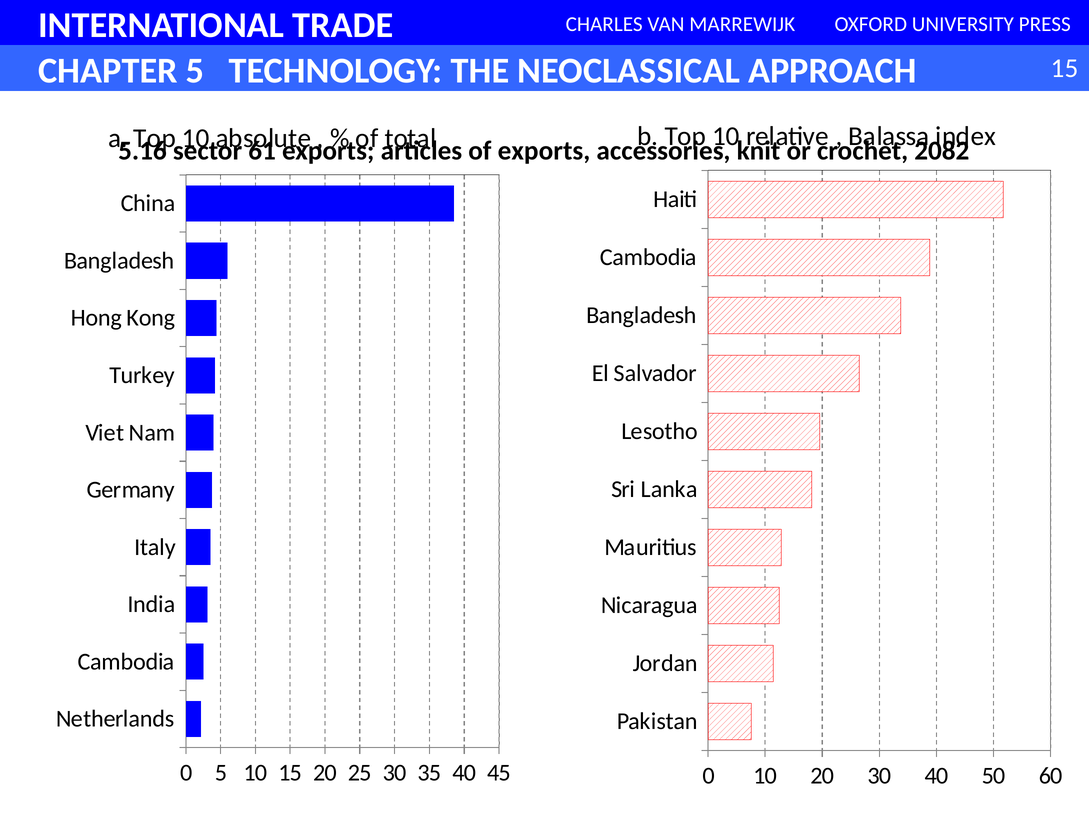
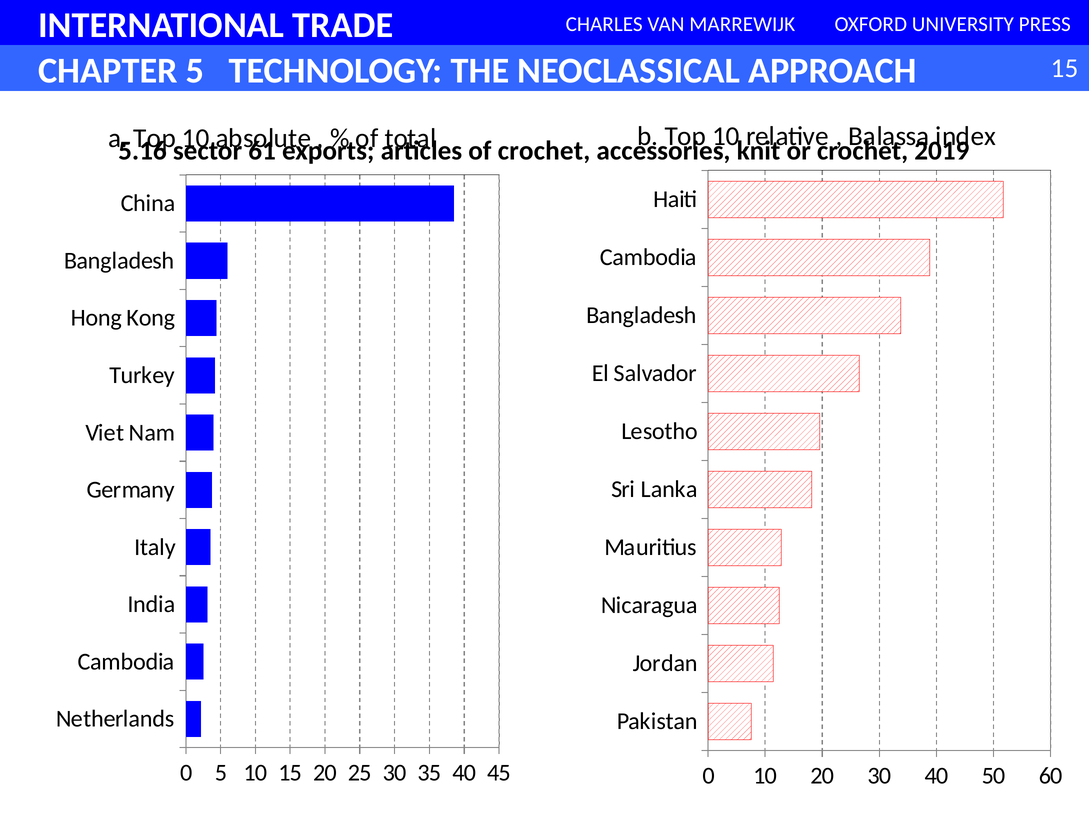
of exports: exports -> crochet (544, 151)
2082: 2082 -> 2019 (942, 151)
